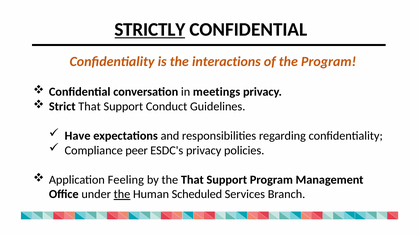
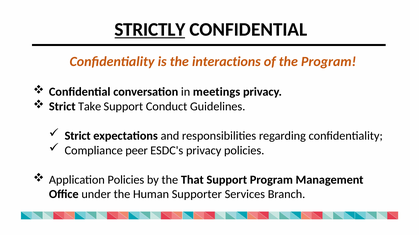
Strict That: That -> Take (90, 107)
Have: Have -> Strict (78, 136)
Application Feeling: Feeling -> Policies (126, 180)
the underline: present -> none (122, 195)
Scheduled: Scheduled -> Supporter (197, 195)
